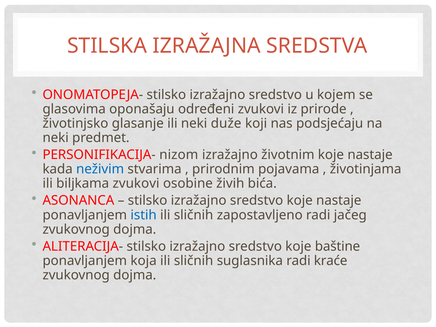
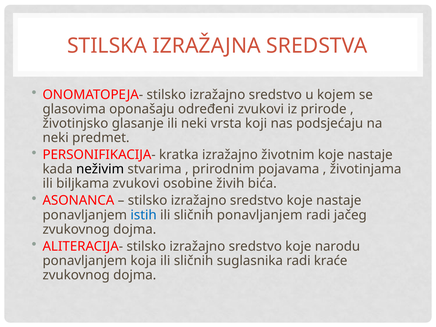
duže: duže -> vrsta (226, 123)
nizom: nizom -> kratka (179, 155)
neživim colour: blue -> black (100, 169)
sličnih zapostavljeno: zapostavljeno -> ponavljanjem (260, 215)
baštine: baštine -> narodu (337, 246)
